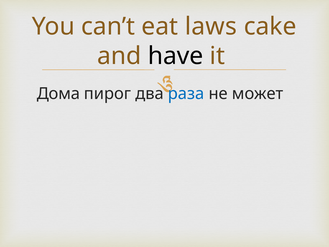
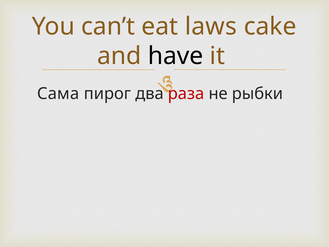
Дома: Дома -> Сама (58, 94)
раза colour: blue -> red (186, 94)
может: может -> рыбки (258, 94)
